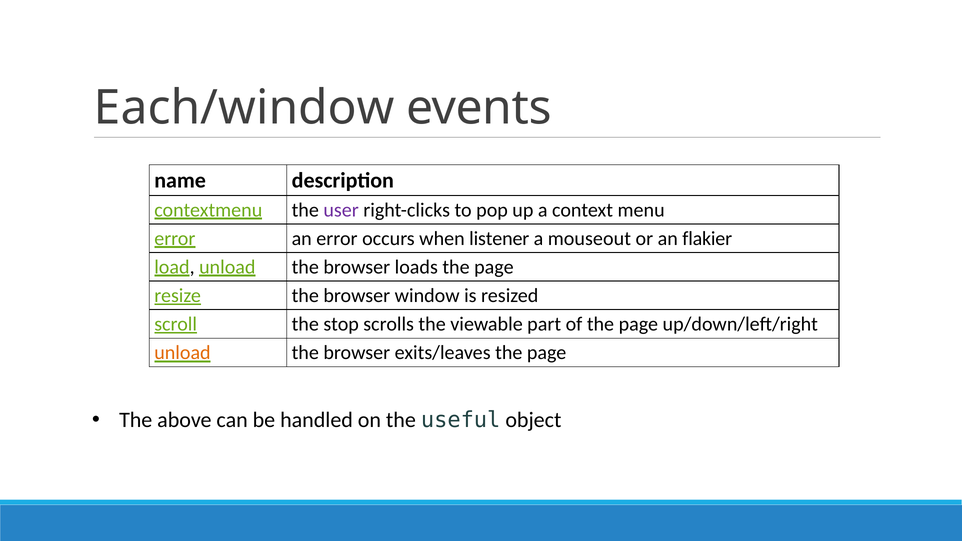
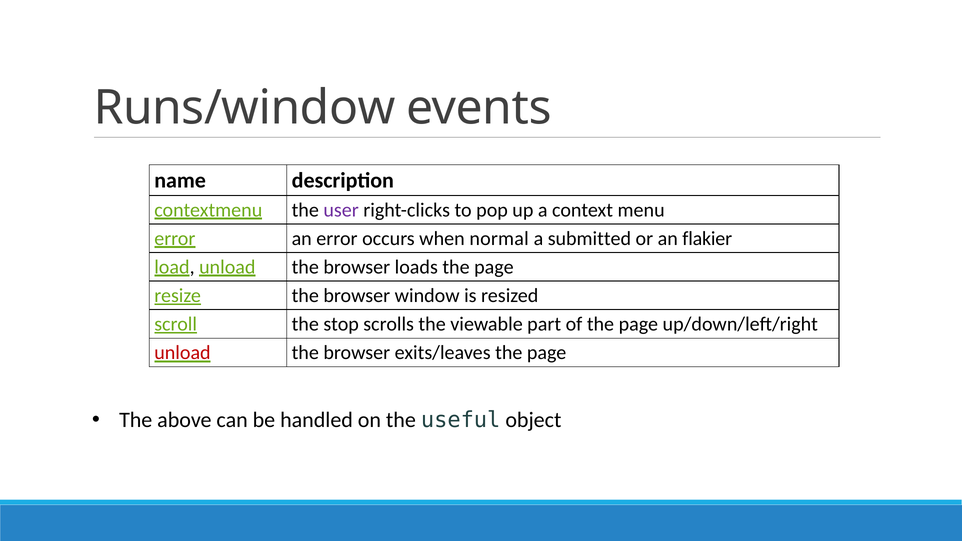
Each/window: Each/window -> Runs/window (245, 108)
listener: listener -> normal (499, 239)
mouseout: mouseout -> submitted (589, 239)
unload colour: orange -> red (182, 353)
